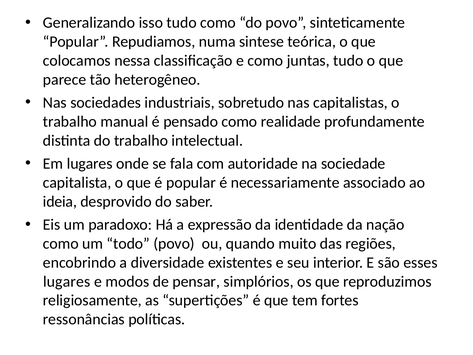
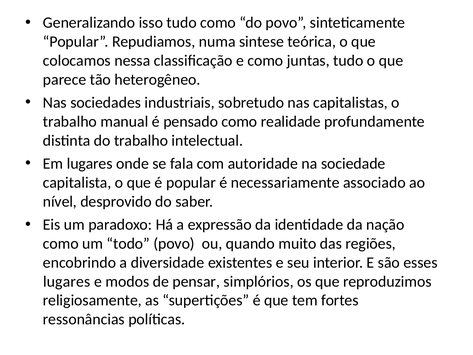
ideia: ideia -> nível (60, 201)
